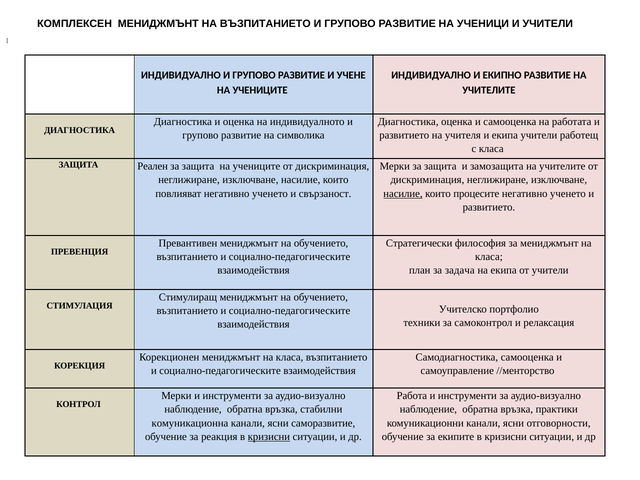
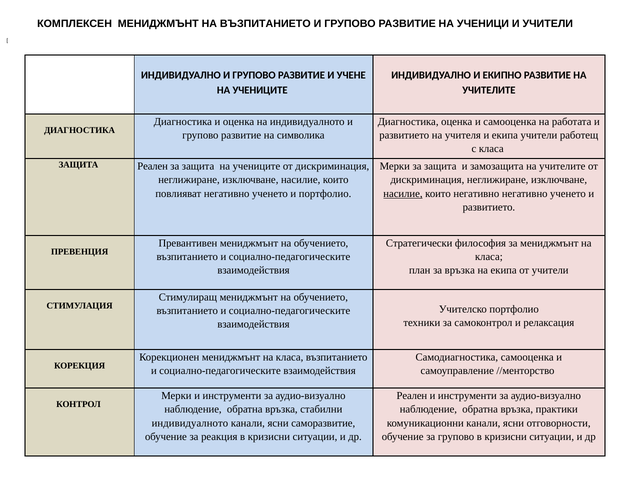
и свързаност: свързаност -> портфолио (325, 193)
които процесите: процесите -> негативно (476, 193)
за задача: задача -> връзка (460, 270)
Работа: Работа -> Реален (412, 396)
комуникационна: комуникационна -> индивидуалното (190, 423)
кризисни underline: present -> none (269, 437)
за екипите: екипите -> групово (456, 437)
